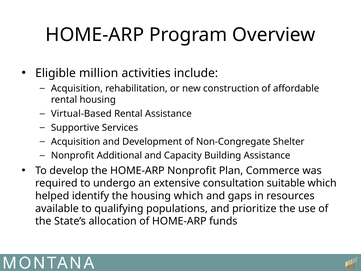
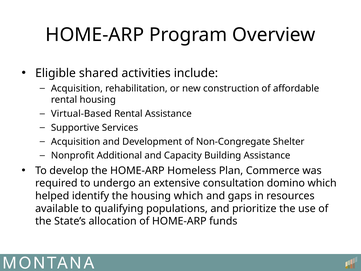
million: million -> shared (99, 73)
HOME-ARP Nonprofit: Nonprofit -> Homeless (192, 170)
suitable: suitable -> domino (286, 183)
